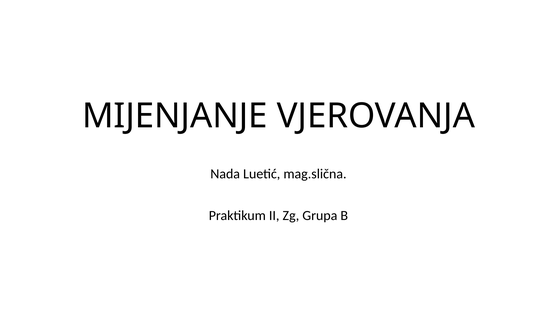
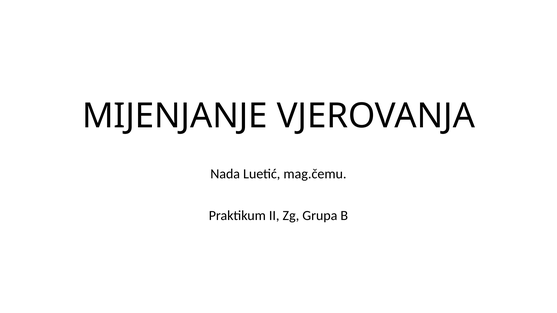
mag.slična: mag.slična -> mag.čemu (315, 174)
